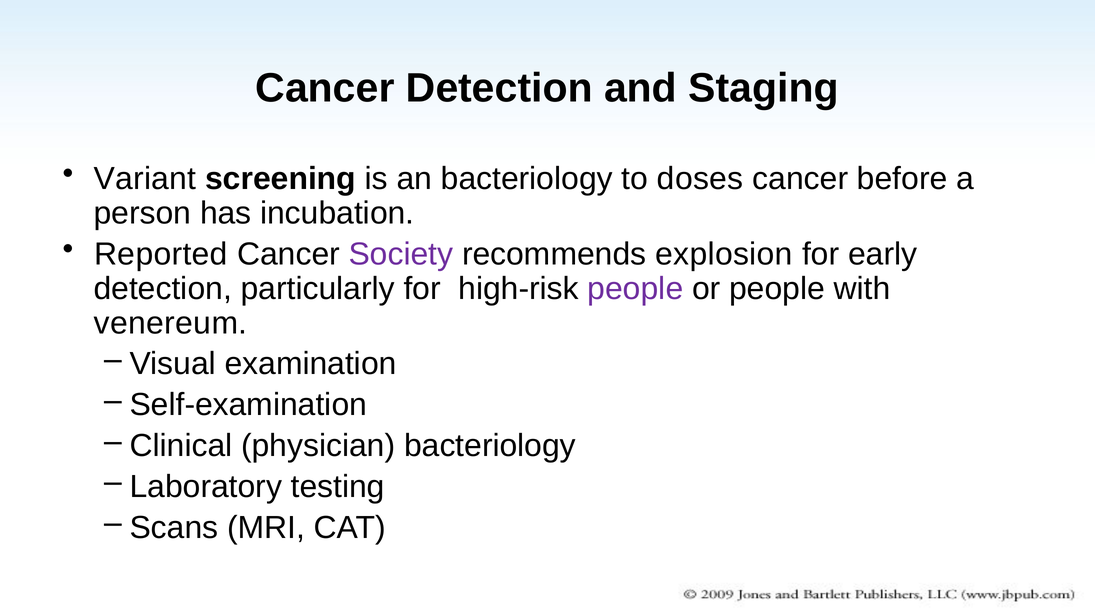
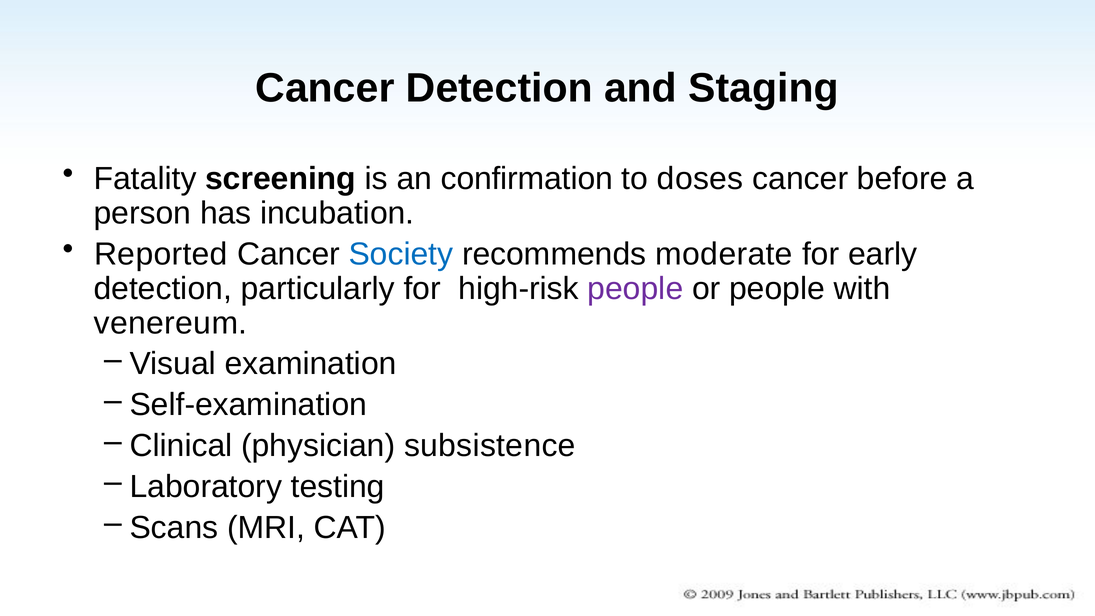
Variant: Variant -> Fatality (145, 179)
an bacteriology: bacteriology -> confirmation (527, 179)
Society colour: purple -> blue (401, 254)
explosion: explosion -> moderate (724, 254)
physician bacteriology: bacteriology -> subsistence (490, 446)
